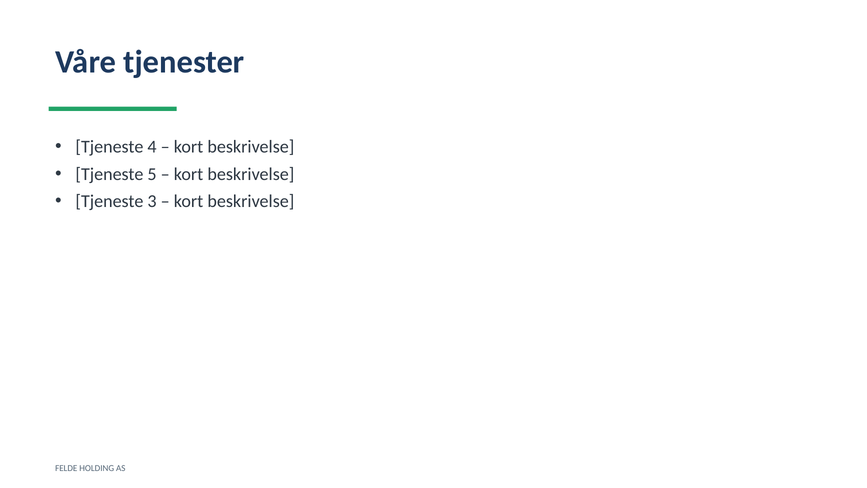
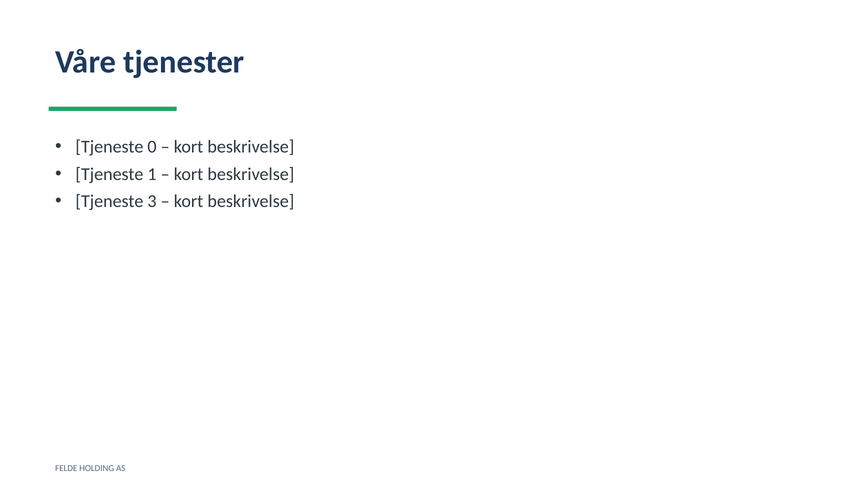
4: 4 -> 0 (152, 147)
5: 5 -> 1 (152, 174)
